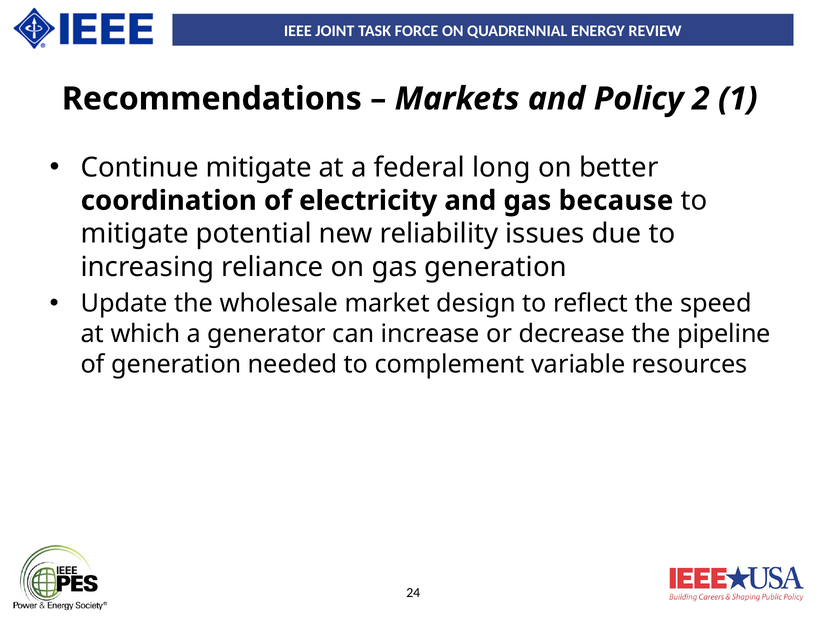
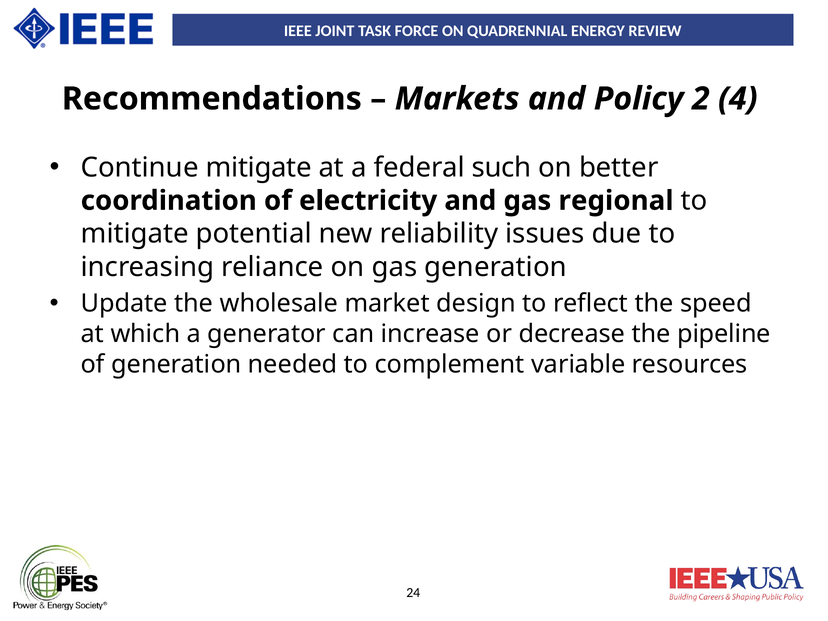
1: 1 -> 4 (738, 99)
long: long -> such (502, 168)
because: because -> regional (616, 201)
